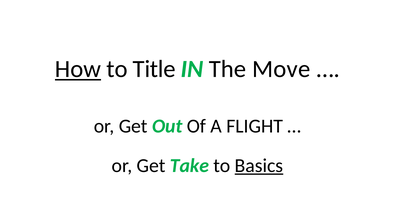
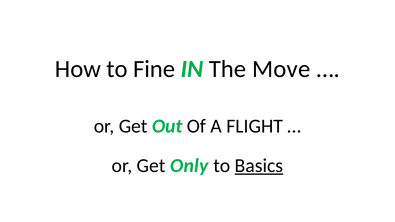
How underline: present -> none (78, 69)
Title: Title -> Fine (154, 69)
Take: Take -> Only (189, 166)
